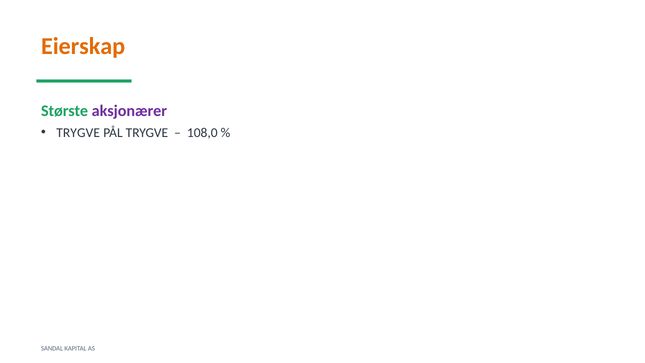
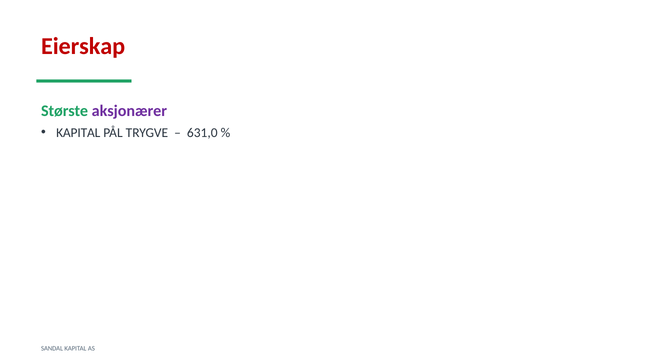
Eierskap colour: orange -> red (83, 46)
TRYGVE: TRYGVE -> KAPITAL (78, 133)
108,0: 108,0 -> 631,0 (202, 133)
